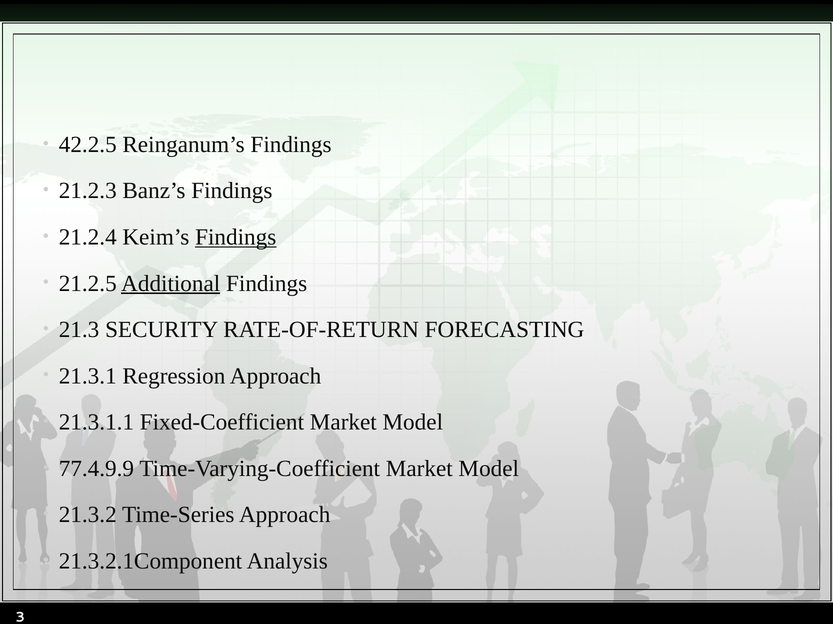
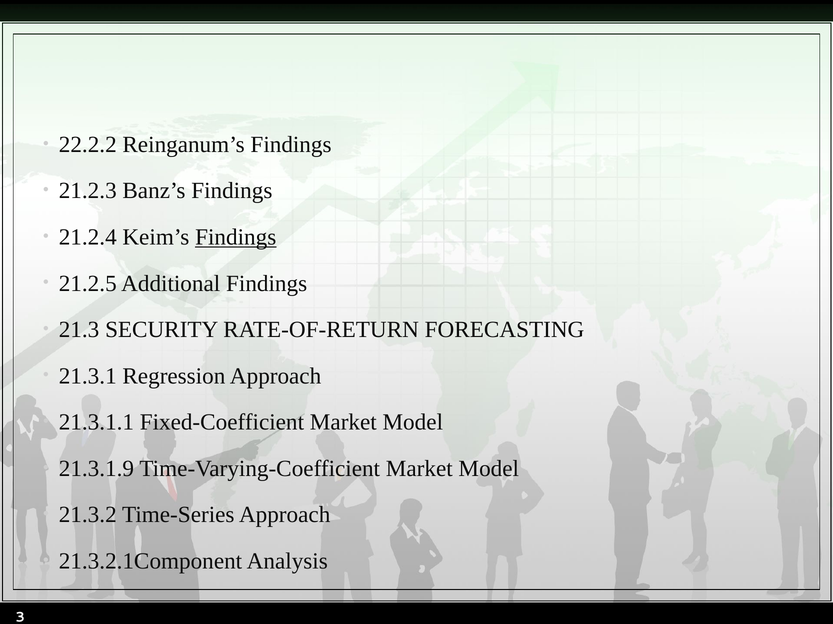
42.2.5: 42.2.5 -> 22.2.2 (88, 145)
Additional underline: present -> none (171, 284)
77.4.9.9: 77.4.9.9 -> 21.3.1.9 (96, 469)
